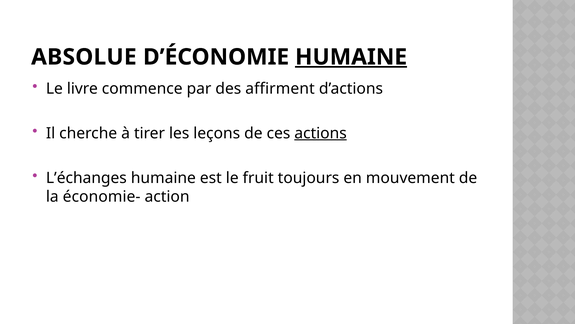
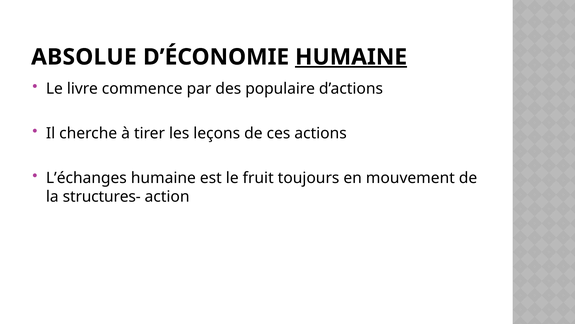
affirment: affirment -> populaire (280, 88)
actions underline: present -> none (321, 133)
économie-: économie- -> structures- (102, 196)
